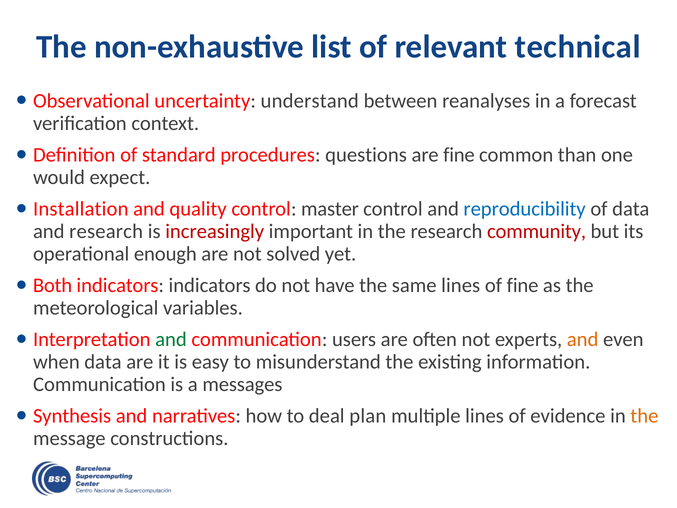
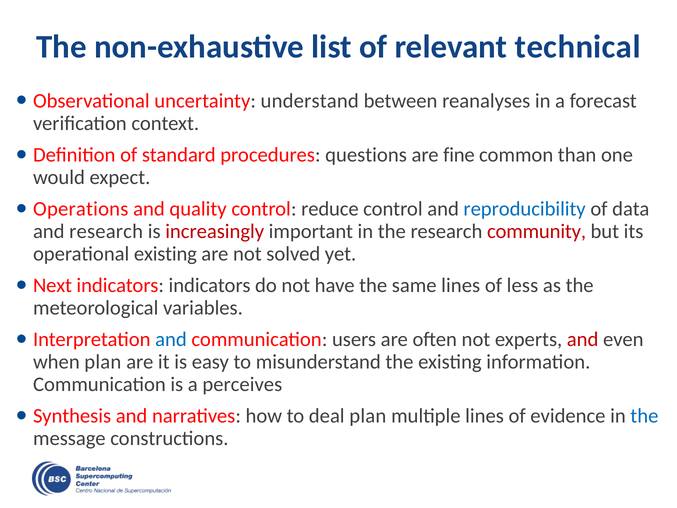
Installation: Installation -> Operations (81, 209)
master: master -> reduce (330, 209)
operational enough: enough -> existing (165, 254)
Both: Both -> Next (53, 285)
of fine: fine -> less (522, 285)
and colour: green -> blue (171, 339)
and colour: orange -> red (583, 339)
when data: data -> plan (103, 362)
messages: messages -> perceives (242, 384)
the colour: orange -> blue (644, 416)
